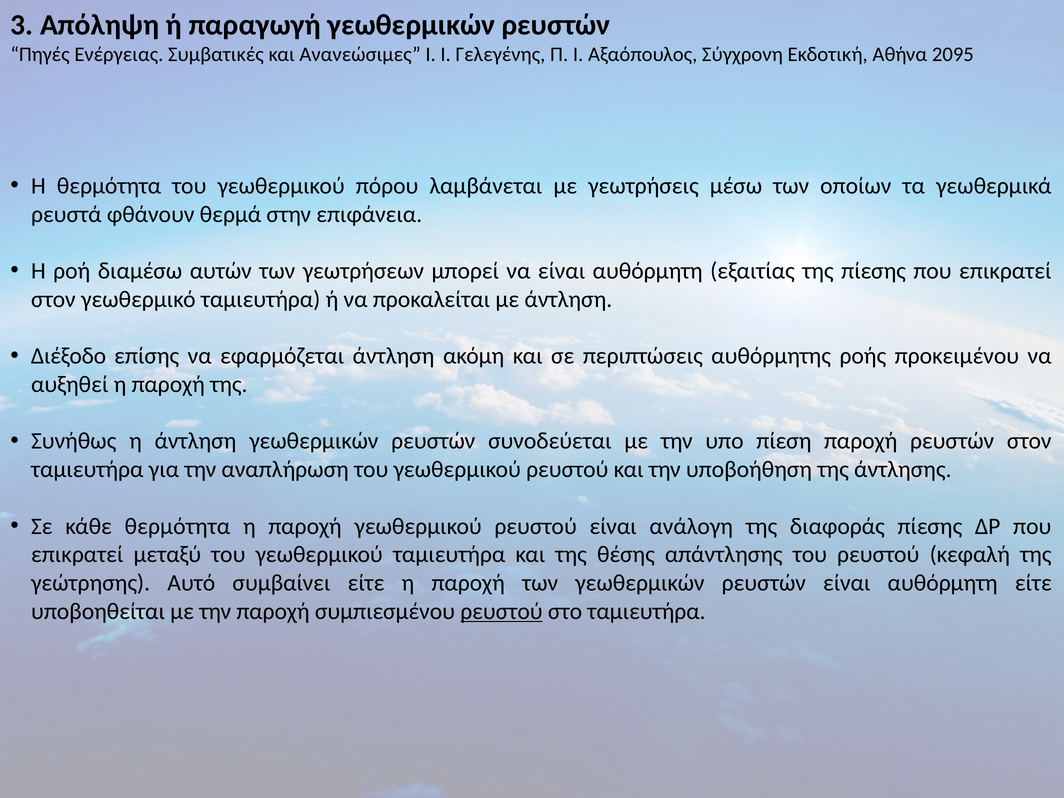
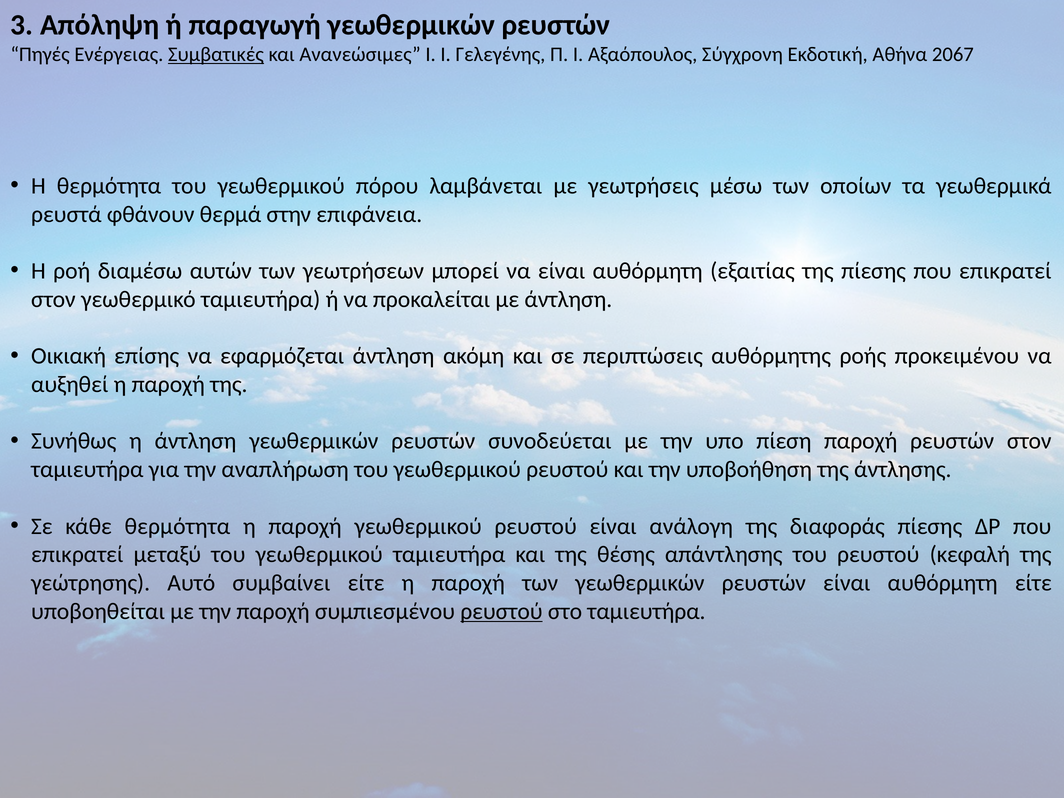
Συμβατικές underline: none -> present (216, 55)
2095: 2095 -> 2067 (953, 55)
Διέξοδο: Διέξοδο -> Οικιακή (69, 356)
